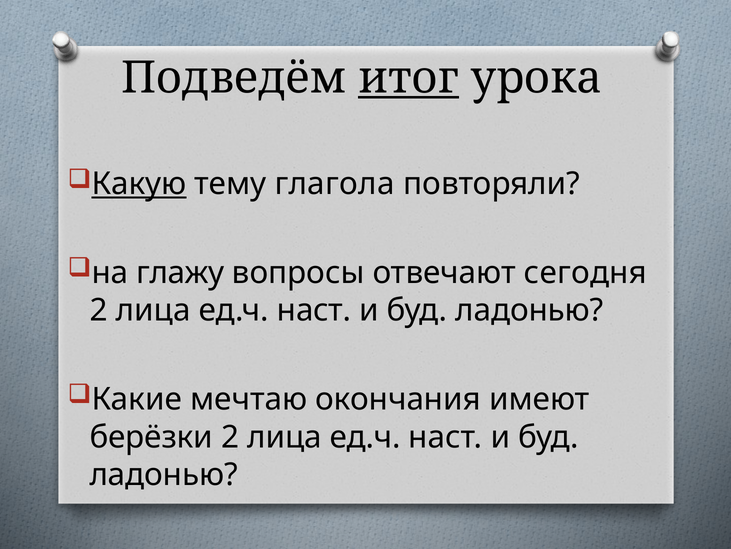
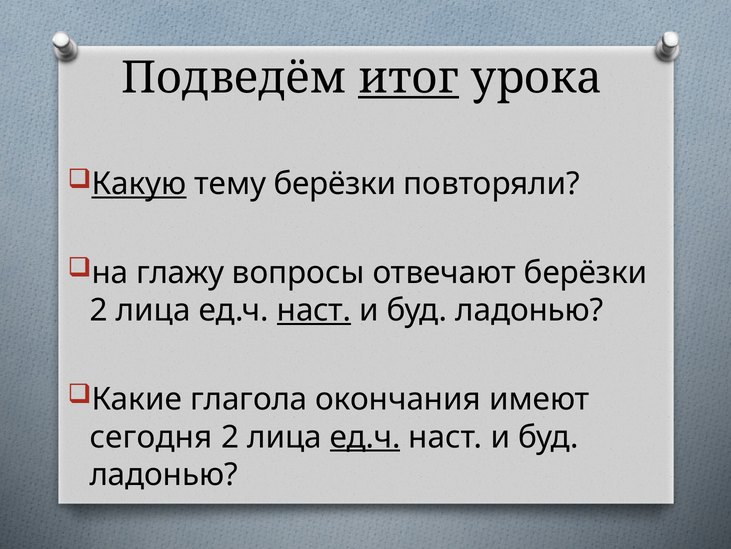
тему глагола: глагола -> берёзки (335, 184)
отвечают сегодня: сегодня -> берёзки (586, 272)
наст underline: none -> present (314, 310)
мечтаю: мечтаю -> глагола (249, 399)
берёзки: берёзки -> сегодня (151, 436)
ед.ч underline: none -> present (365, 436)
